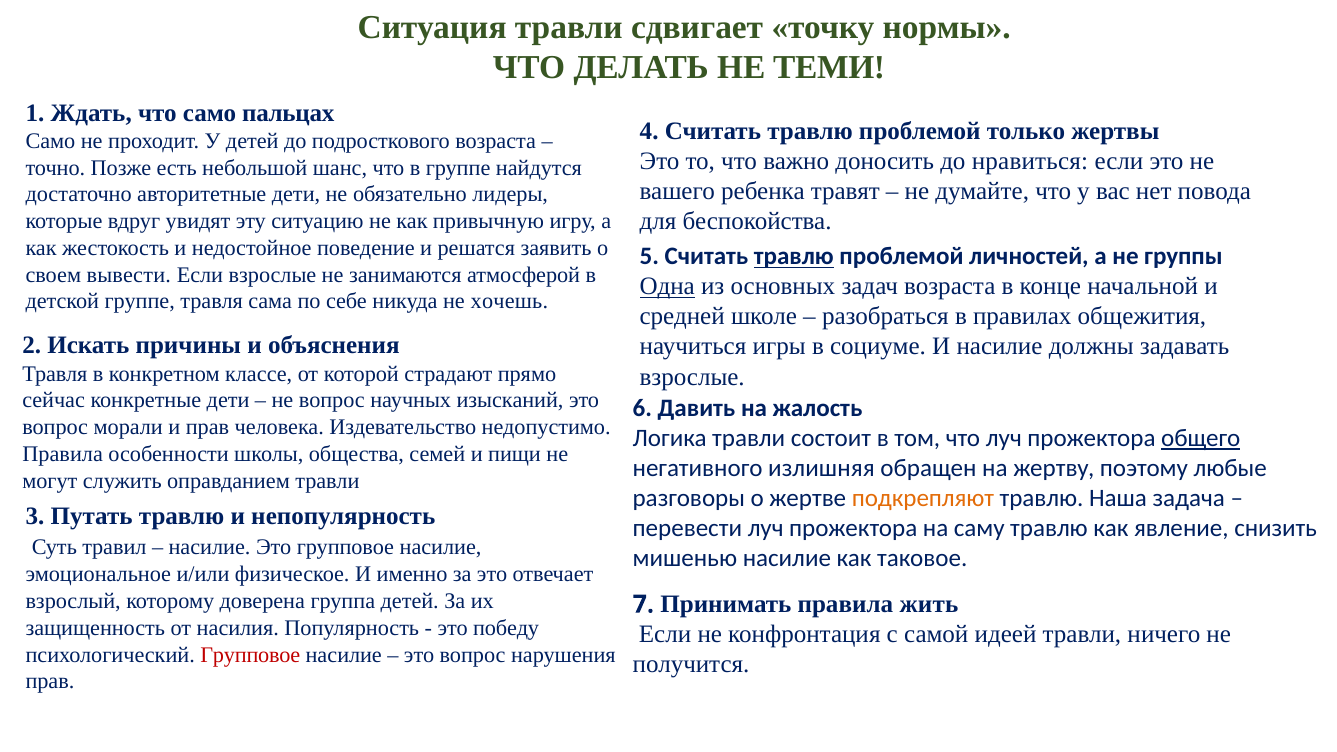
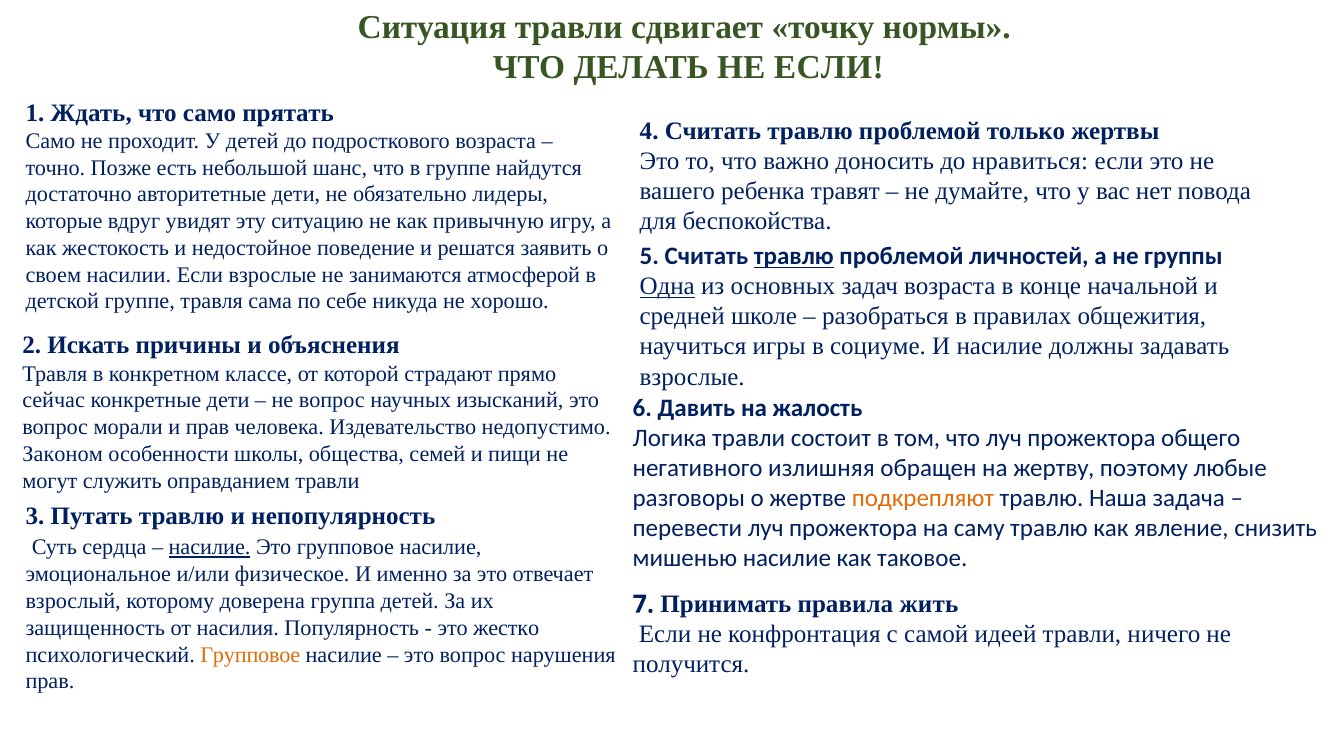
НЕ ТЕМИ: ТЕМИ -> ЕСЛИ (829, 67)
пальцах: пальцах -> прятать (288, 113)
вывести: вывести -> насилии (129, 275)
хочешь: хочешь -> хорошо (510, 301)
общего underline: present -> none (1201, 438)
Правила: Правила -> Законом (63, 454)
травил: травил -> сердца (114, 547)
насилие underline: none -> present (210, 547)
победу: победу -> жестко (506, 628)
Групповое colour: red -> orange (250, 655)
